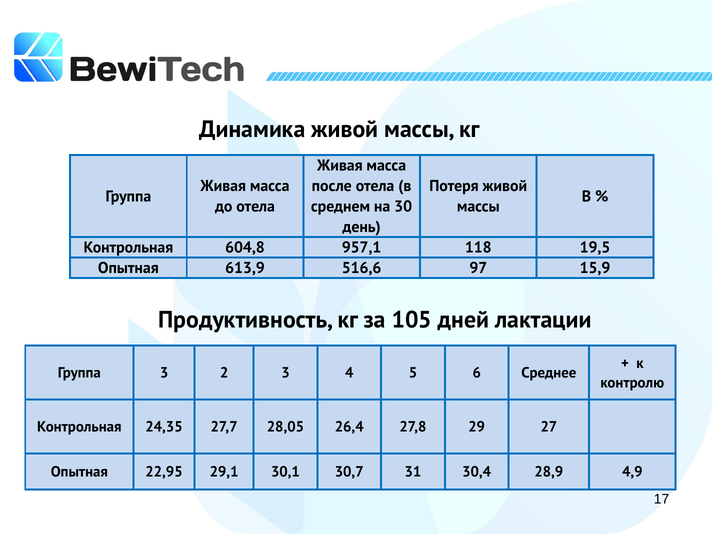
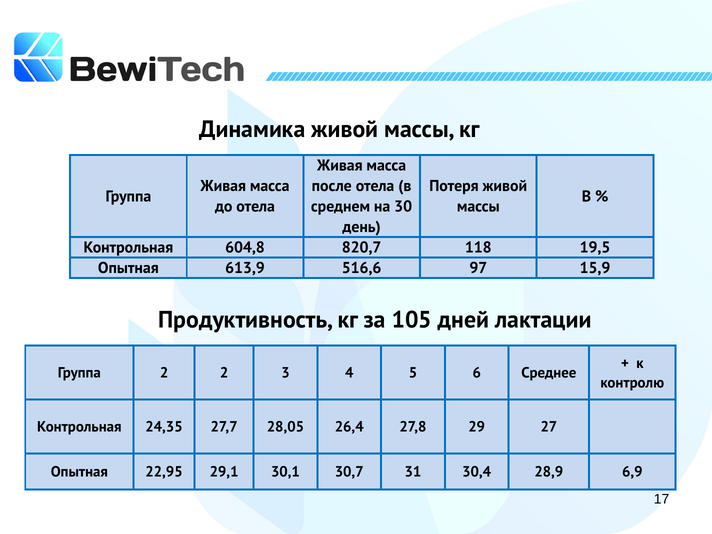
957,1: 957,1 -> 820,7 (362, 248)
Группа 3: 3 -> 2 (164, 373)
4,9: 4,9 -> 6,9 (632, 472)
